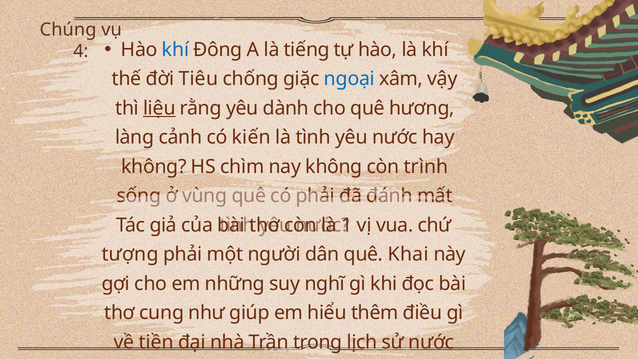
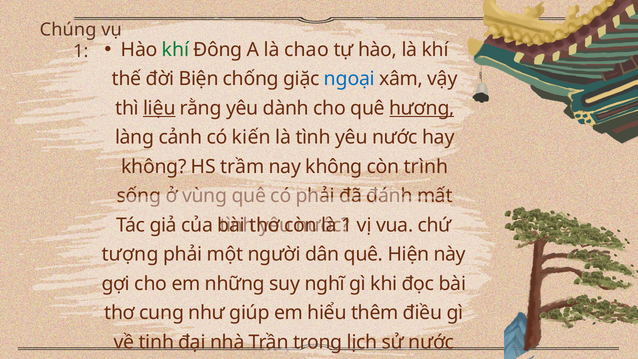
khí colour: blue -> green (176, 50)
tiếng: tiếng -> chao (306, 50)
4: 4 -> 1 (81, 51)
Tiêu: Tiêu -> Biện (199, 79)
hương underline: none -> present (422, 108)
chìm: chìm -> trầm (242, 167)
Khai: Khai -> Hiện (409, 254)
tiền: tiền -> tinh (156, 342)
